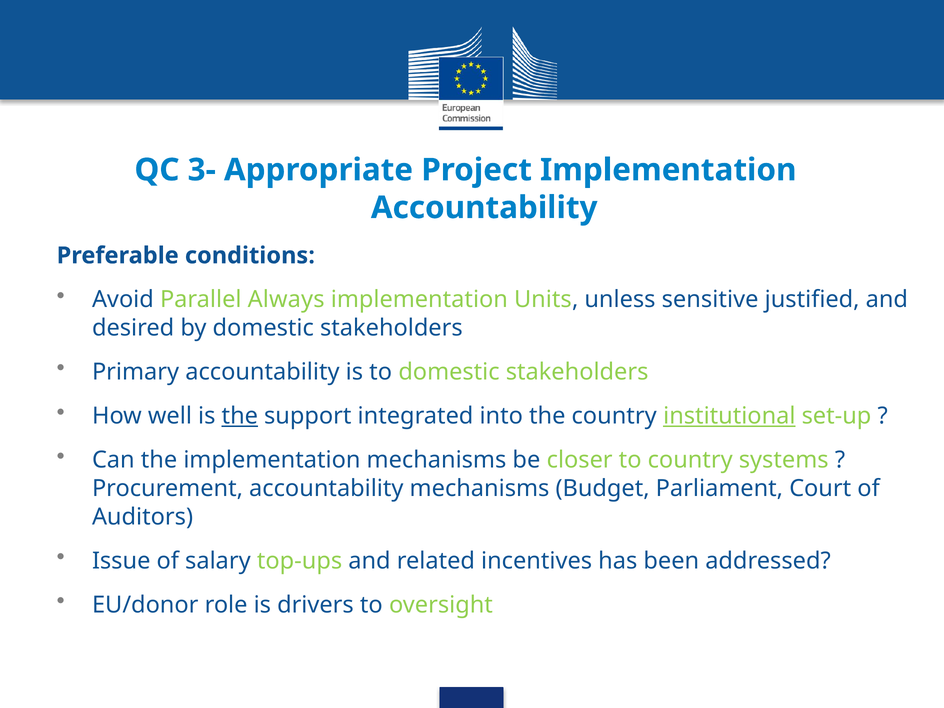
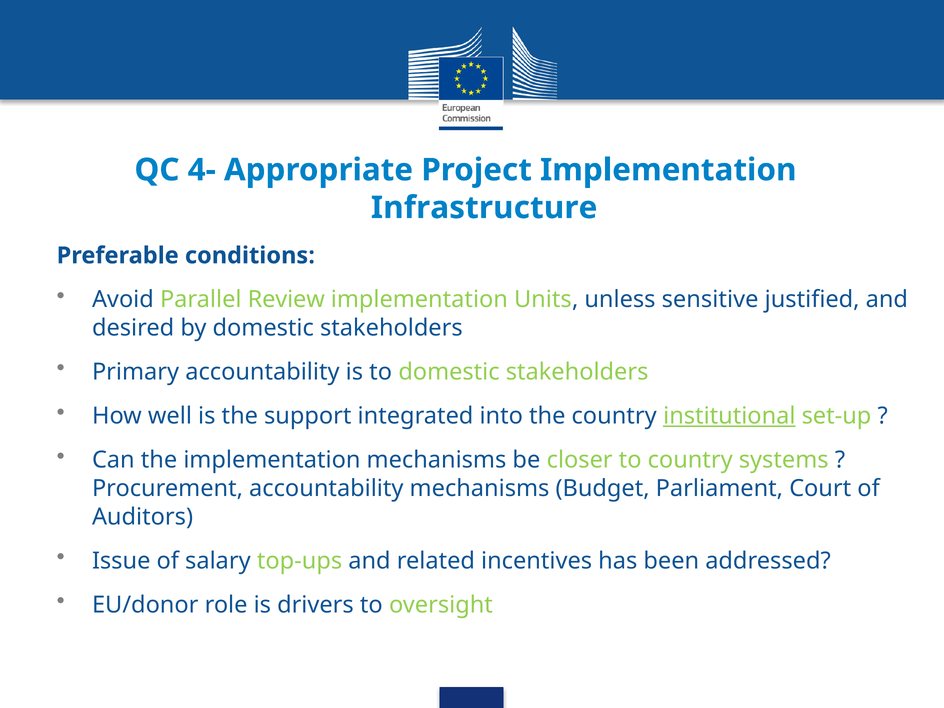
3-: 3- -> 4- (202, 170)
Accountability: Accountability -> Infrastructure (484, 208)
Always: Always -> Review (286, 300)
the underline: present -> none (240, 416)
